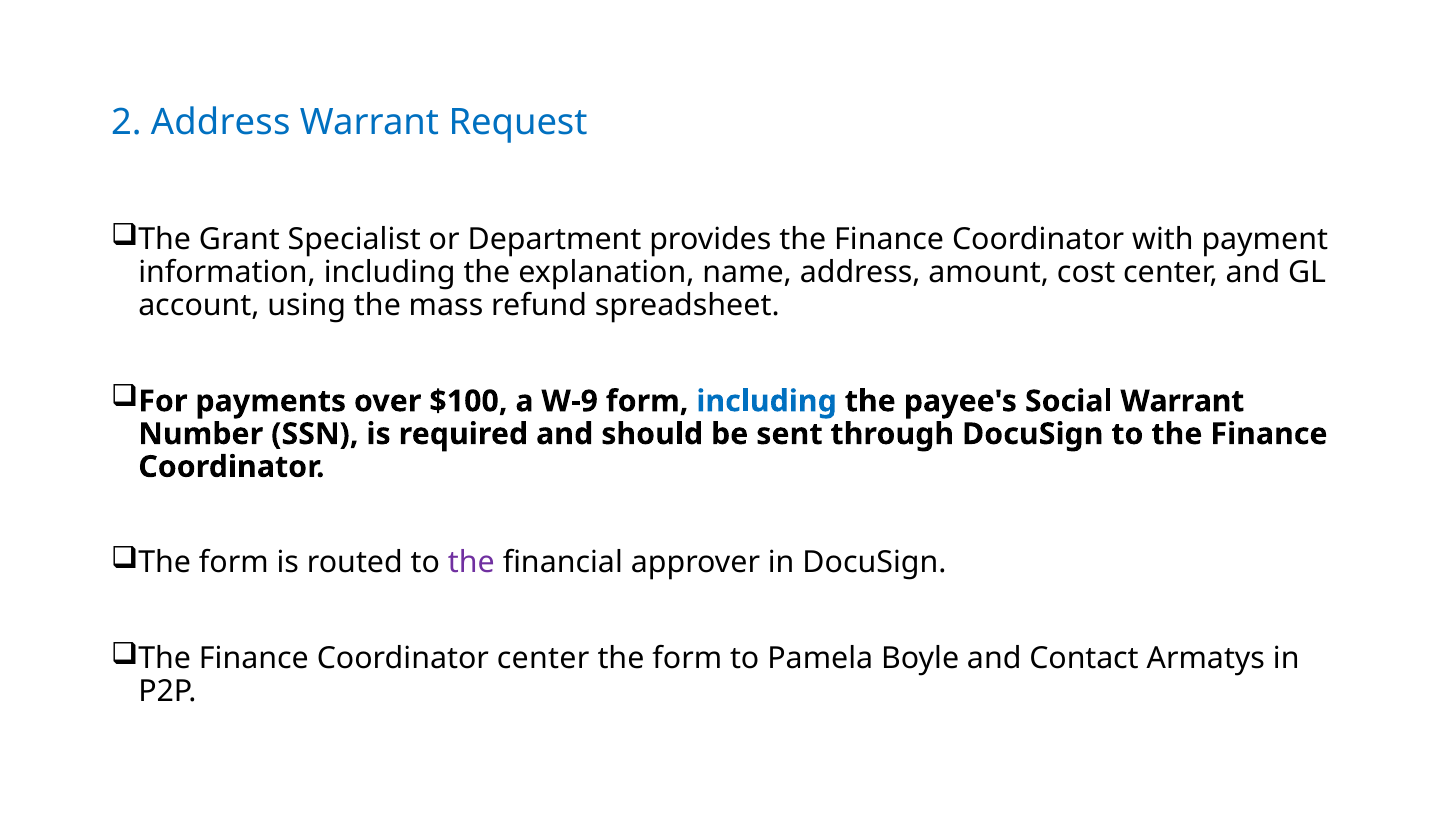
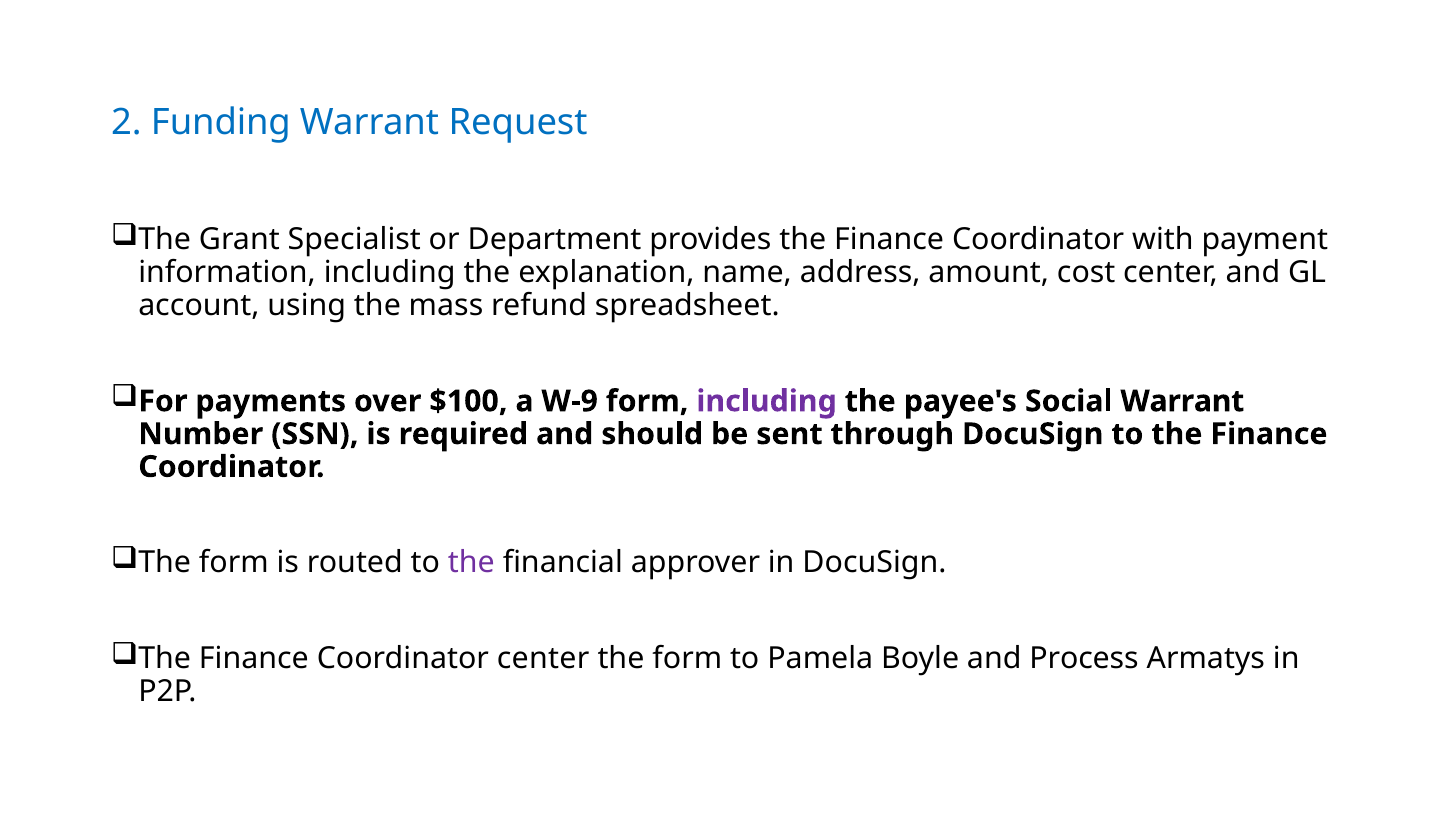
2 Address: Address -> Funding (221, 123)
including colour: blue -> purple (767, 401)
Contact: Contact -> Process (1084, 659)
